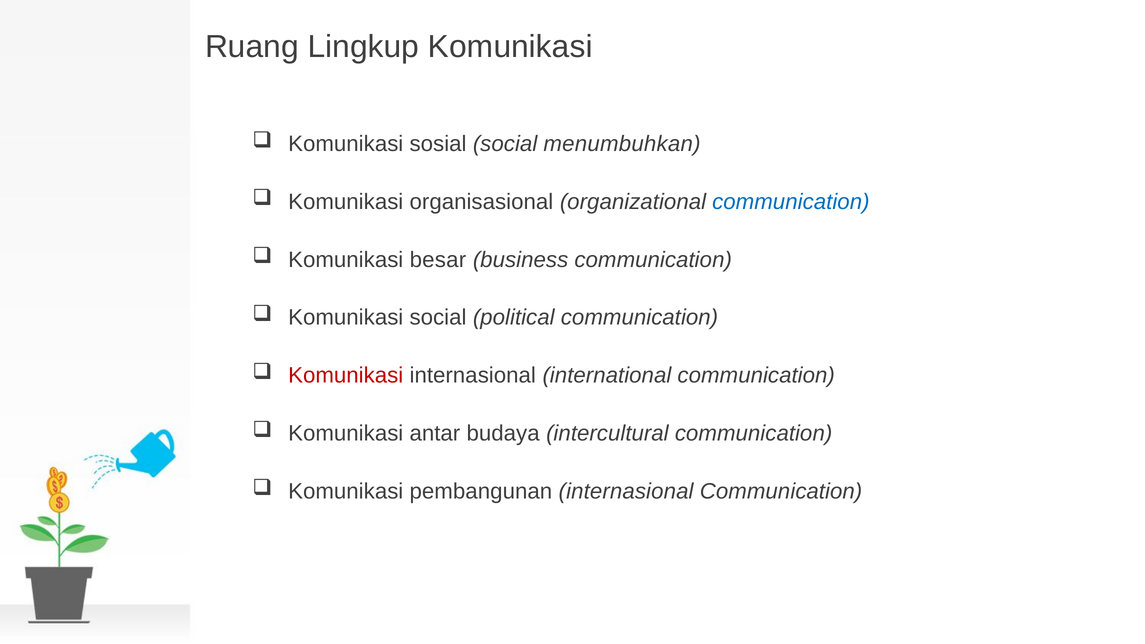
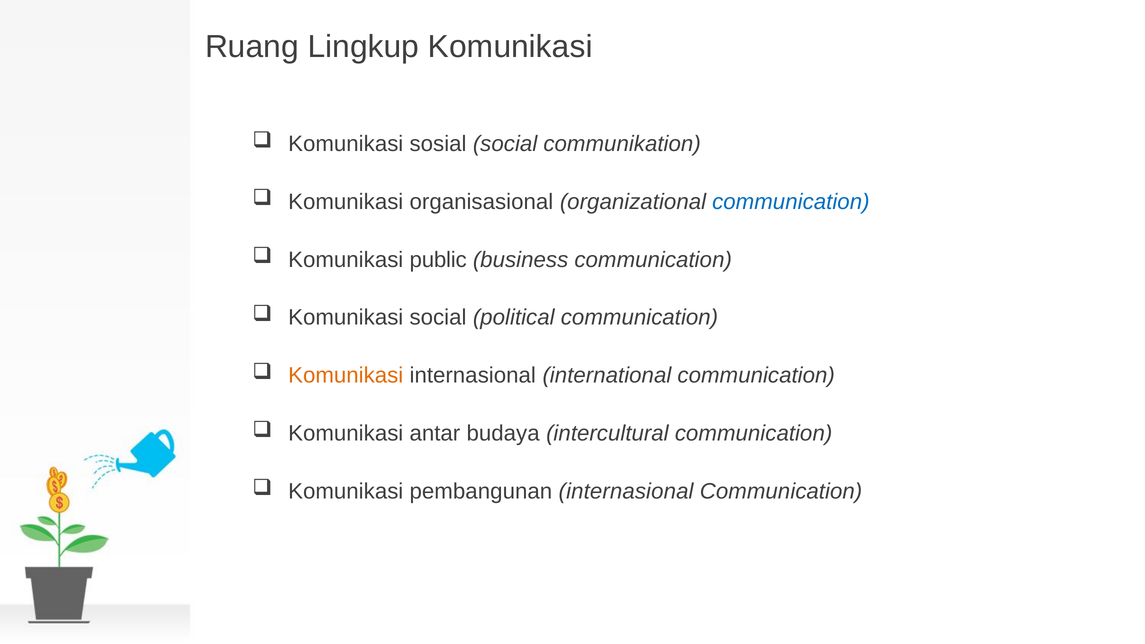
menumbuhkan: menumbuhkan -> communikation (622, 144)
besar: besar -> public (438, 260)
Komunikasi colour: red -> orange (346, 376)
